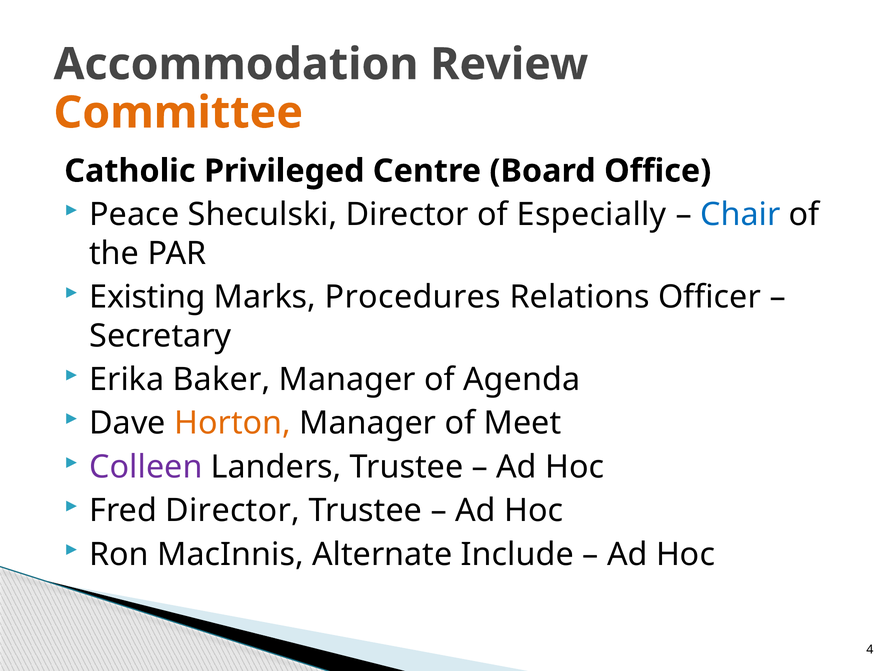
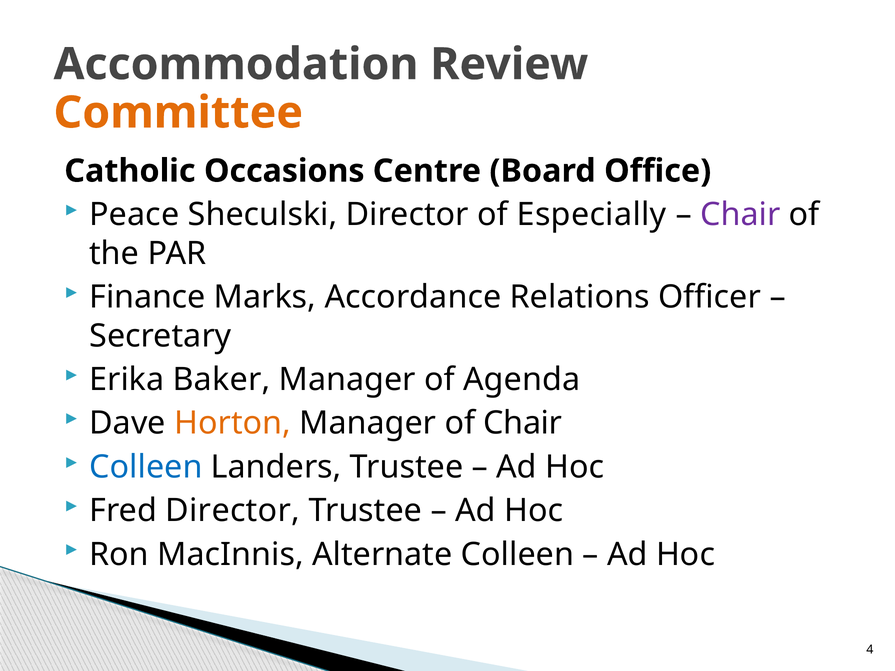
Privileged: Privileged -> Occasions (284, 171)
Chair colour: blue -> purple (740, 215)
Existing: Existing -> Finance (147, 297)
Procedures: Procedures -> Accordance (413, 297)
of Meet: Meet -> Chair (523, 423)
Colleen colour: purple -> blue (146, 467)
Alternate Include: Include -> Colleen (517, 555)
